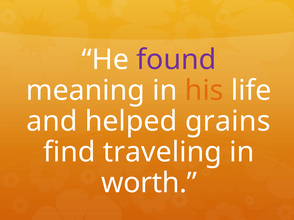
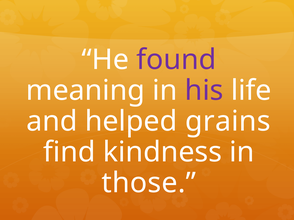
his colour: orange -> purple (204, 91)
traveling: traveling -> kindness (162, 152)
worth: worth -> those (149, 183)
